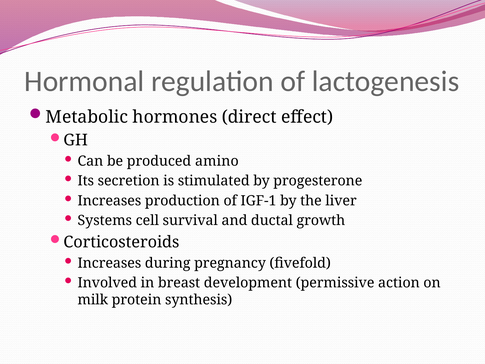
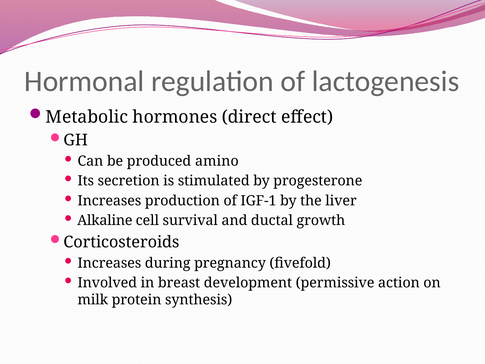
Systems: Systems -> Alkaline (105, 220)
